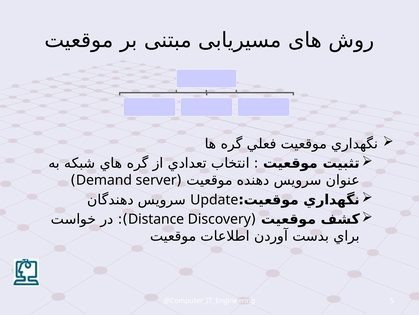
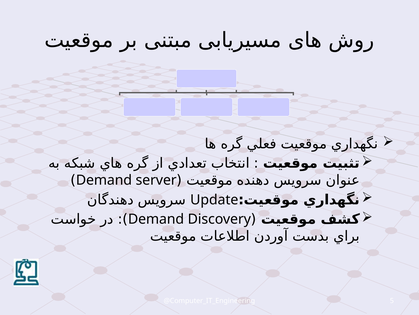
Distance: Distance -> Demand (156, 219)
